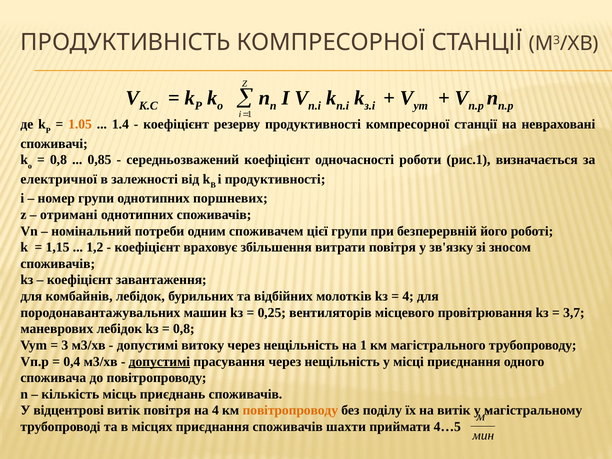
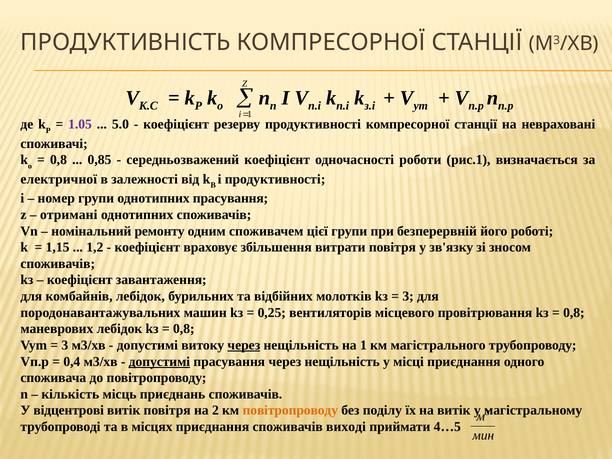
1.05 colour: orange -> purple (80, 124)
1.4: 1.4 -> 5.0 (120, 124)
однотипних поршневих: поршневих -> прасування (230, 198)
потреби: потреби -> ремонту (160, 231)
4: 4 -> 3 (408, 296)
3,7: 3,7 -> 0,8 (574, 313)
через underline: none -> present (244, 345)
на 4: 4 -> 2 (215, 410)
шахти: шахти -> виході (346, 427)
